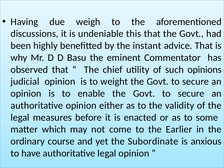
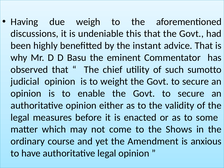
opinions: opinions -> sumotto (205, 70)
Earlier: Earlier -> Shows (179, 129)
Subordinate: Subordinate -> Amendment (153, 141)
